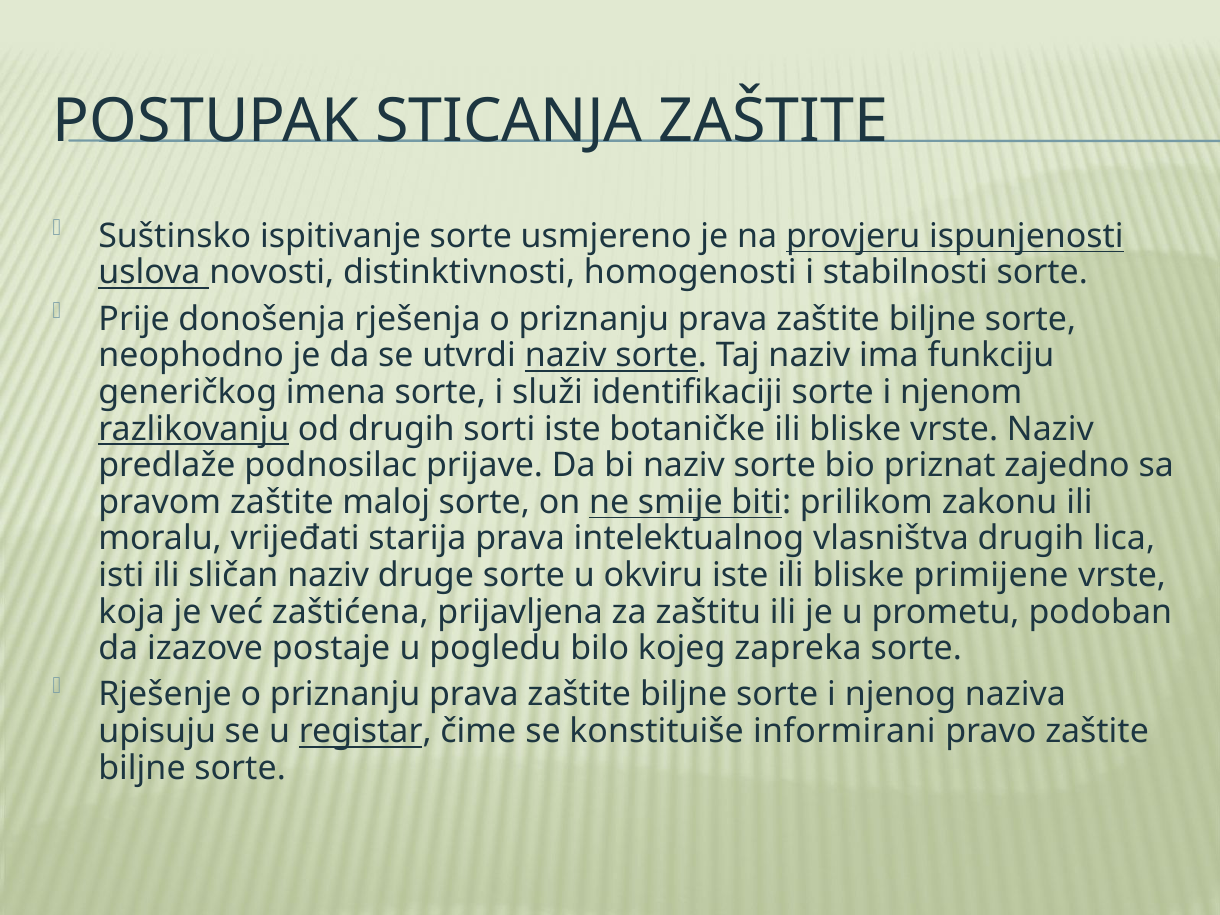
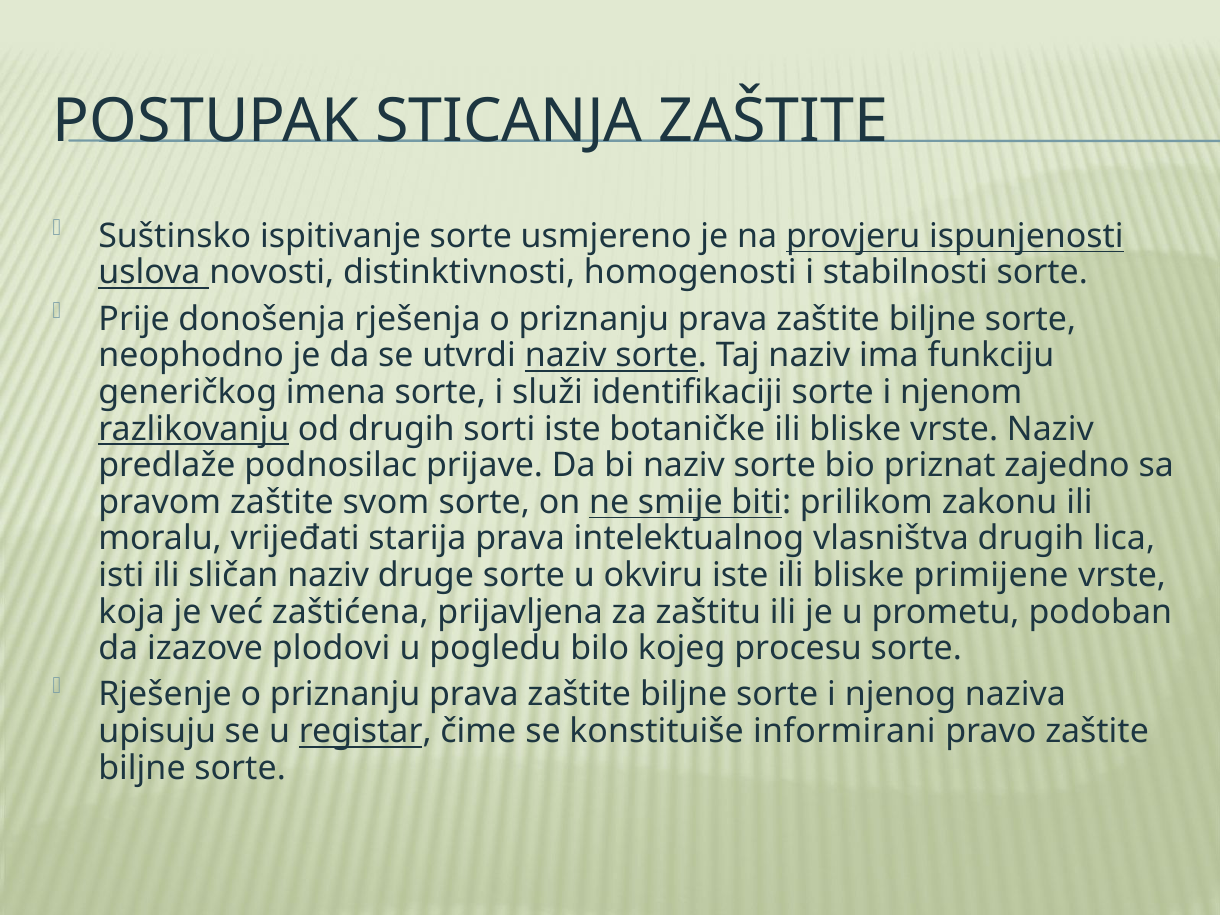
maloj: maloj -> svom (386, 502)
postaje: postaje -> plodovi (331, 648)
zapreka: zapreka -> procesu (798, 648)
